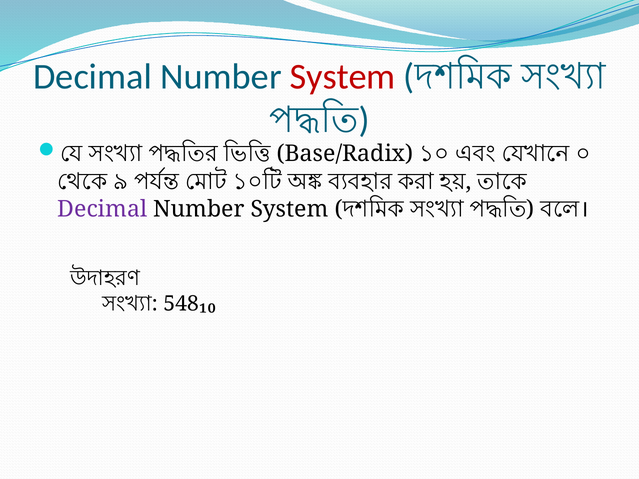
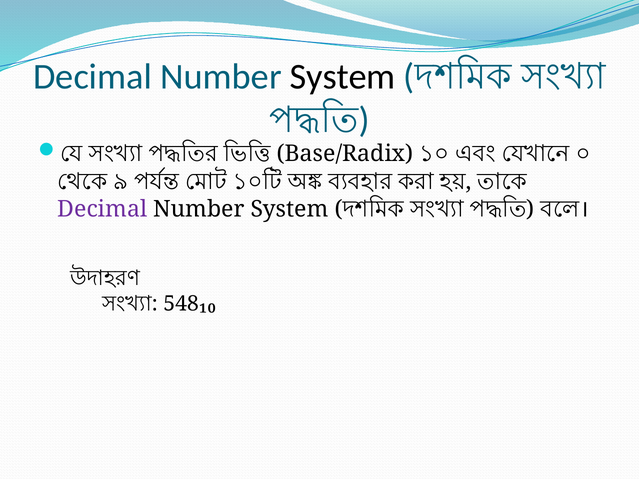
System colour: red -> black (343, 77)
